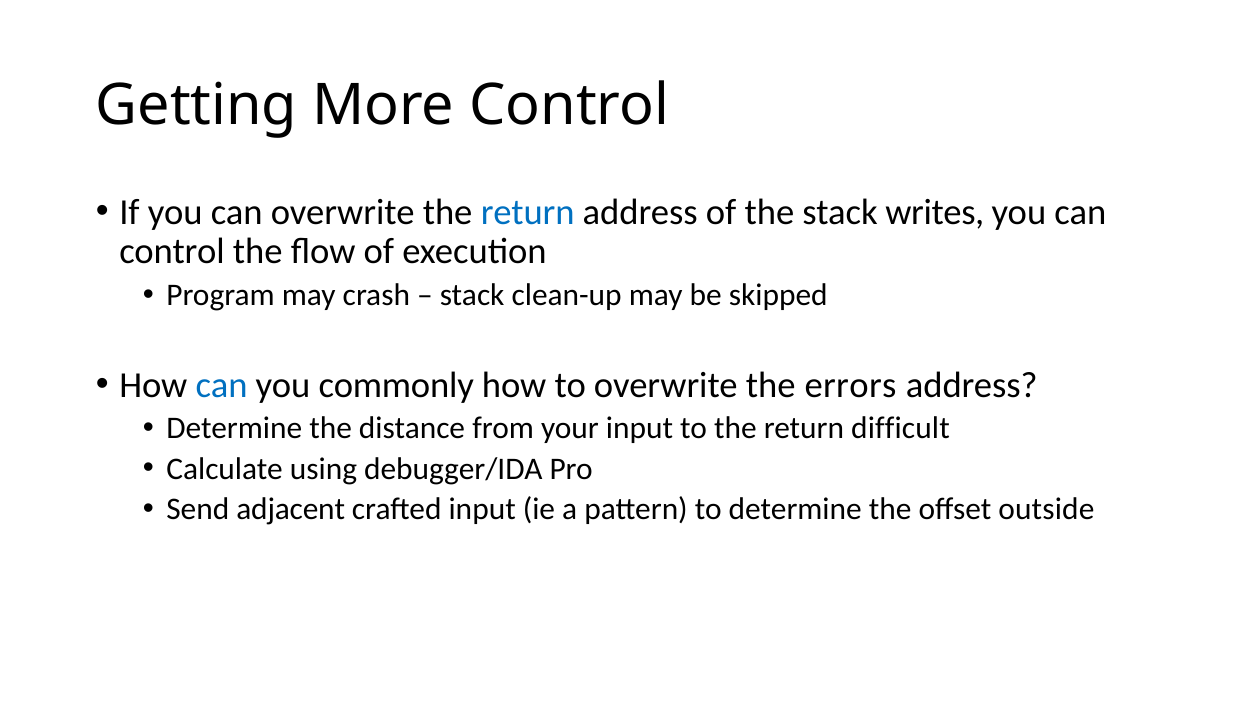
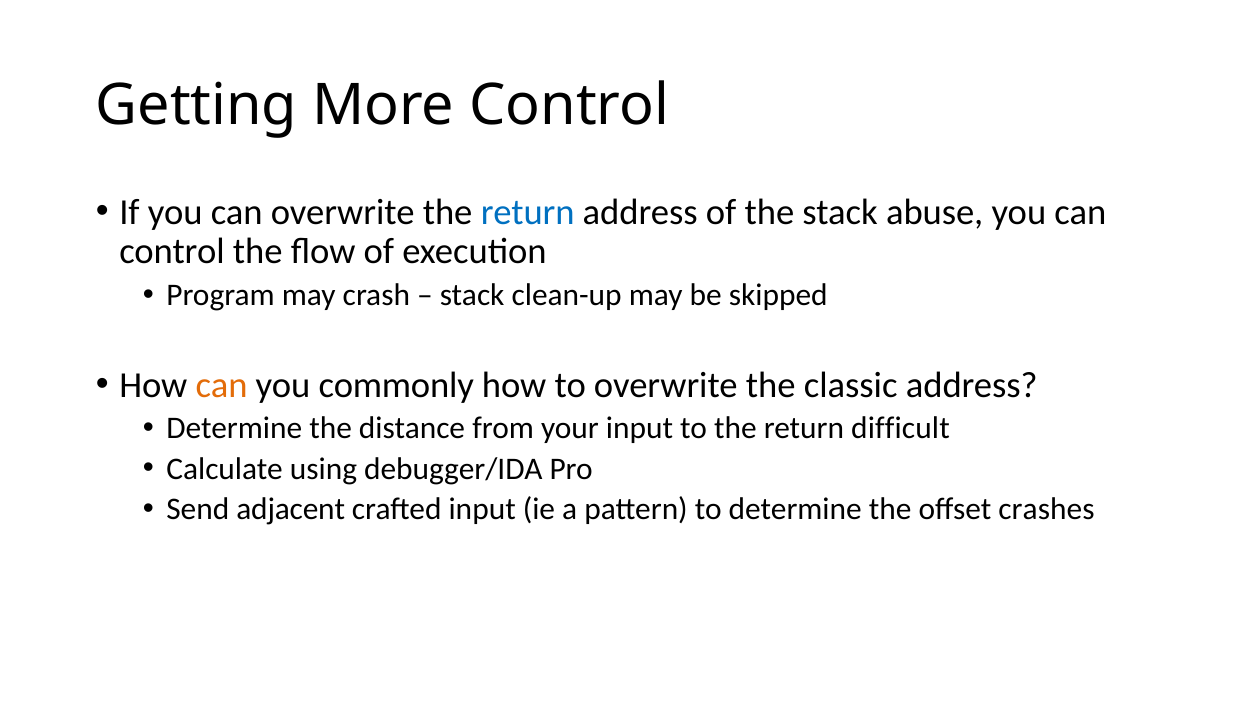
writes: writes -> abuse (935, 212)
can colour: blue -> orange (222, 385)
errors: errors -> classic (851, 385)
outside: outside -> crashes (1046, 510)
